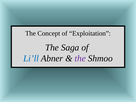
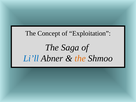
the colour: purple -> orange (80, 58)
